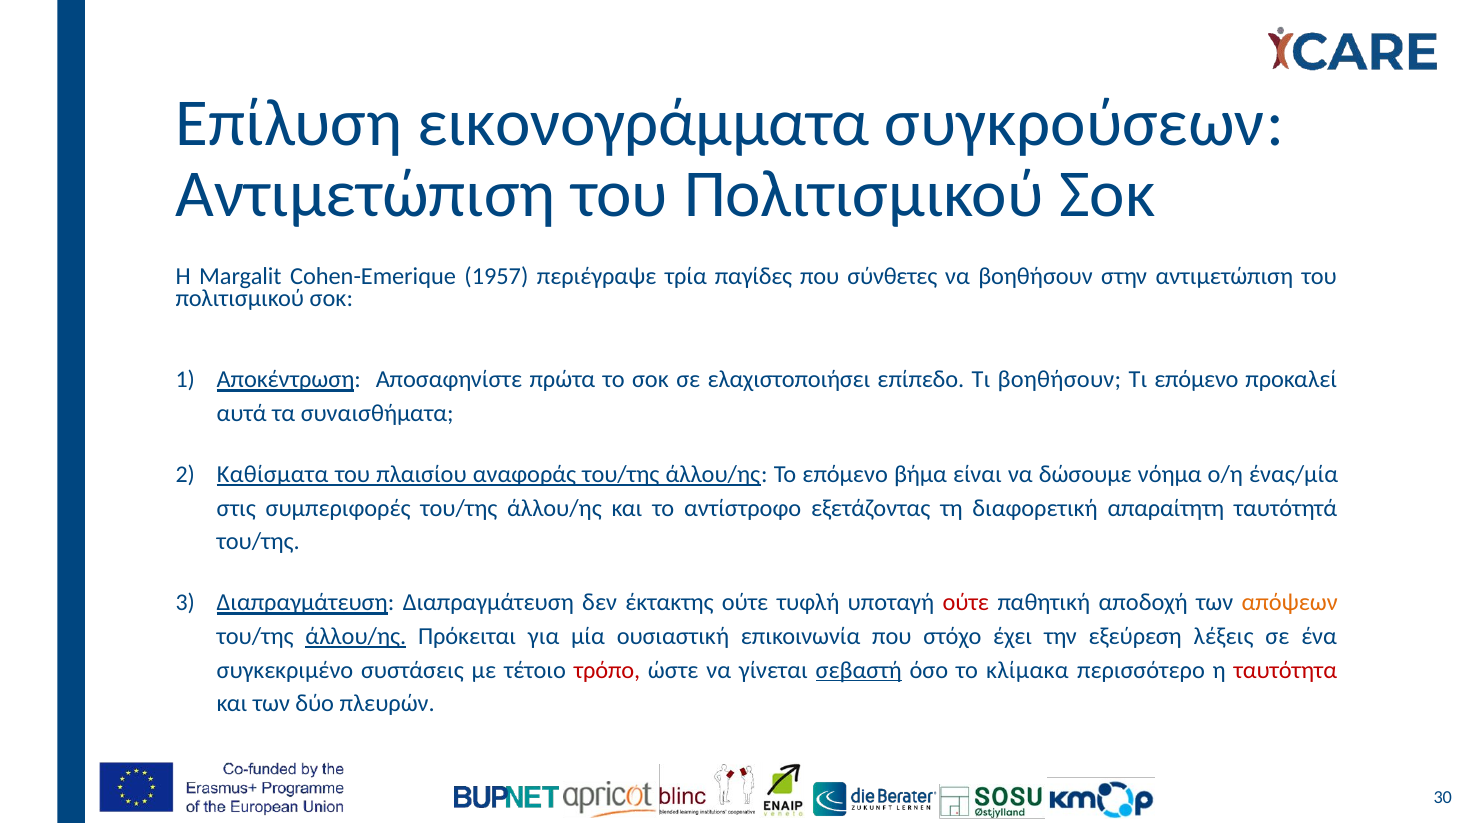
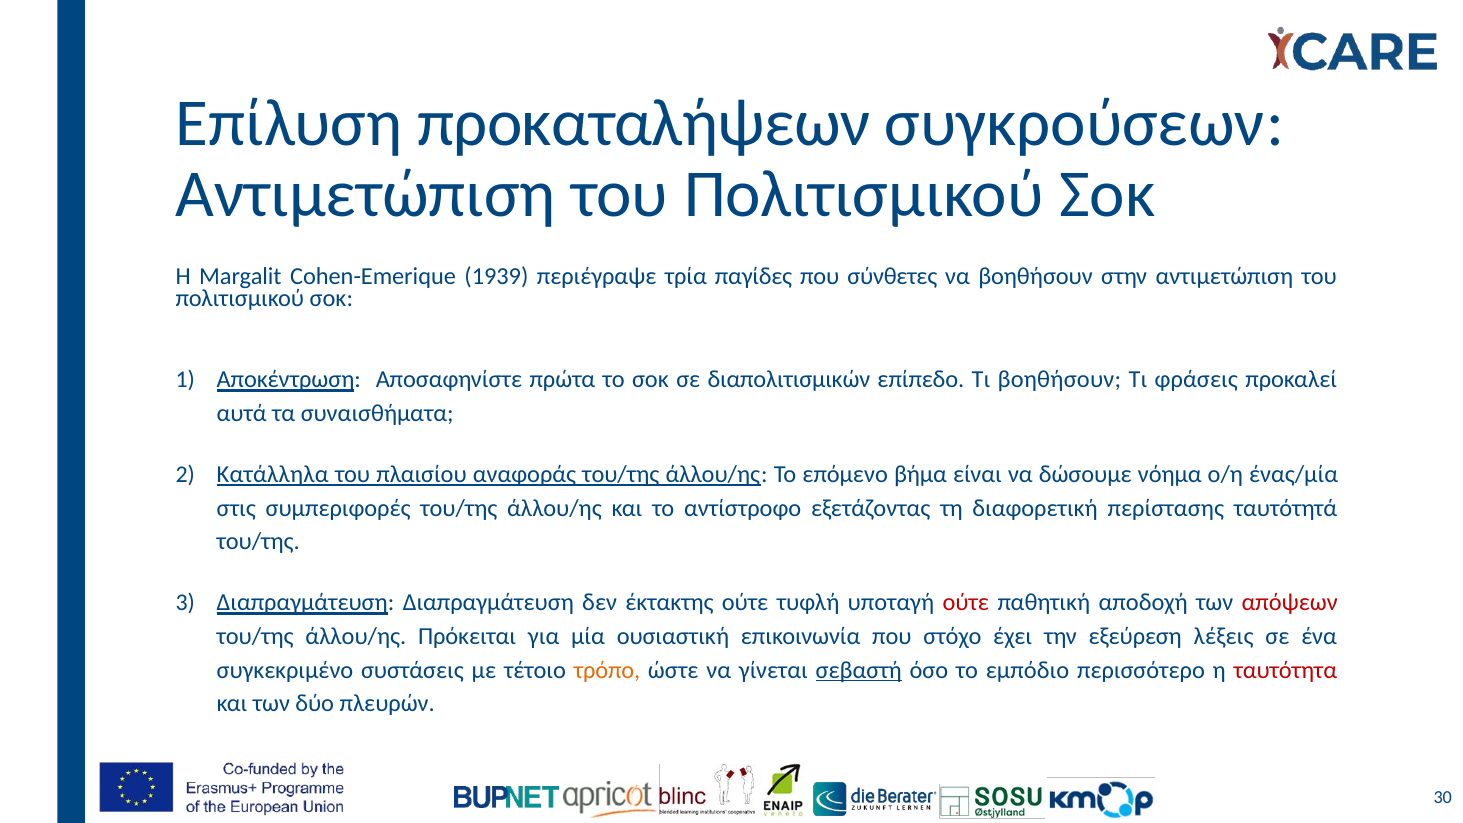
εικονογράμματα: εικονογράμματα -> προκαταλήψεων (644, 123)
1957: 1957 -> 1939 (496, 276)
ελαχιστοποιήσει: ελαχιστοποιήσει -> διαπολιτισμικών (789, 380)
Τι επόμενο: επόμενο -> φράσεις (1196, 380)
Καθίσματα: Καθίσματα -> Κατάλληλα (273, 475)
απαραίτητη: απαραίτητη -> περίστασης (1166, 508)
απόψεων colour: orange -> red (1290, 603)
άλλου/ης underline: present -> none (356, 636)
τρόπο colour: red -> orange (607, 670)
κλίμακα: κλίμακα -> εμπόδιο (1028, 670)
